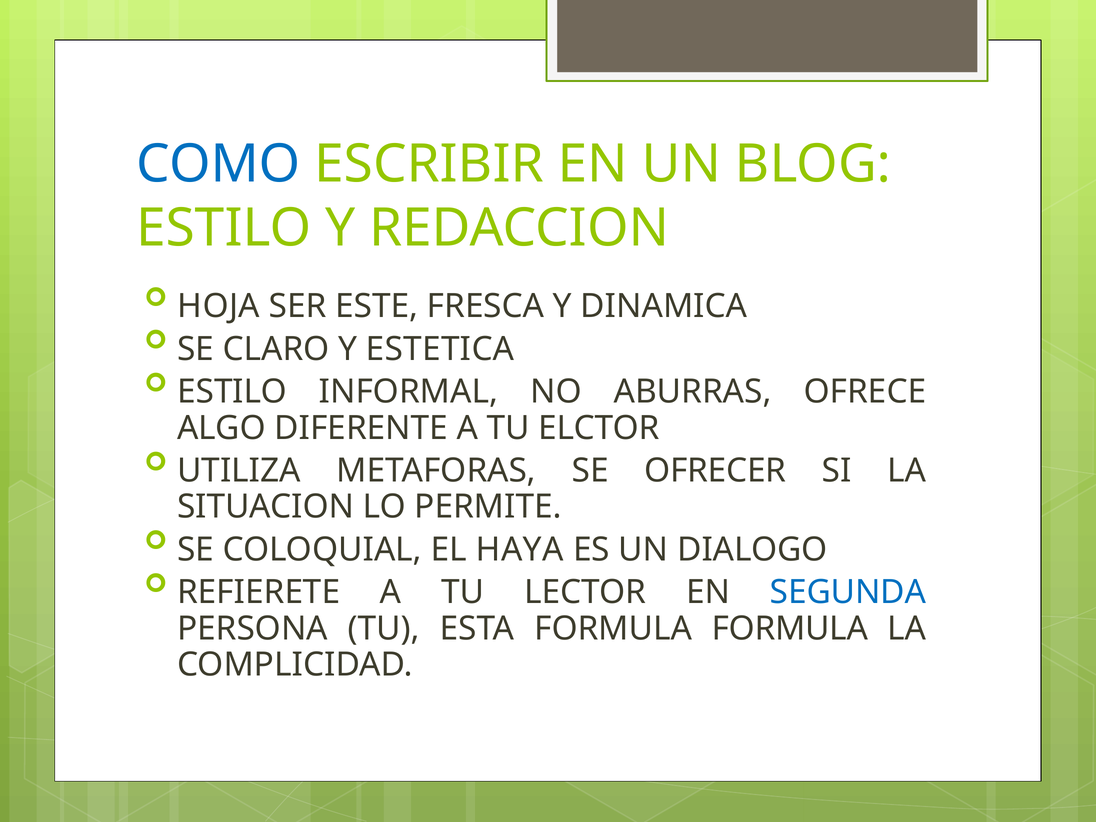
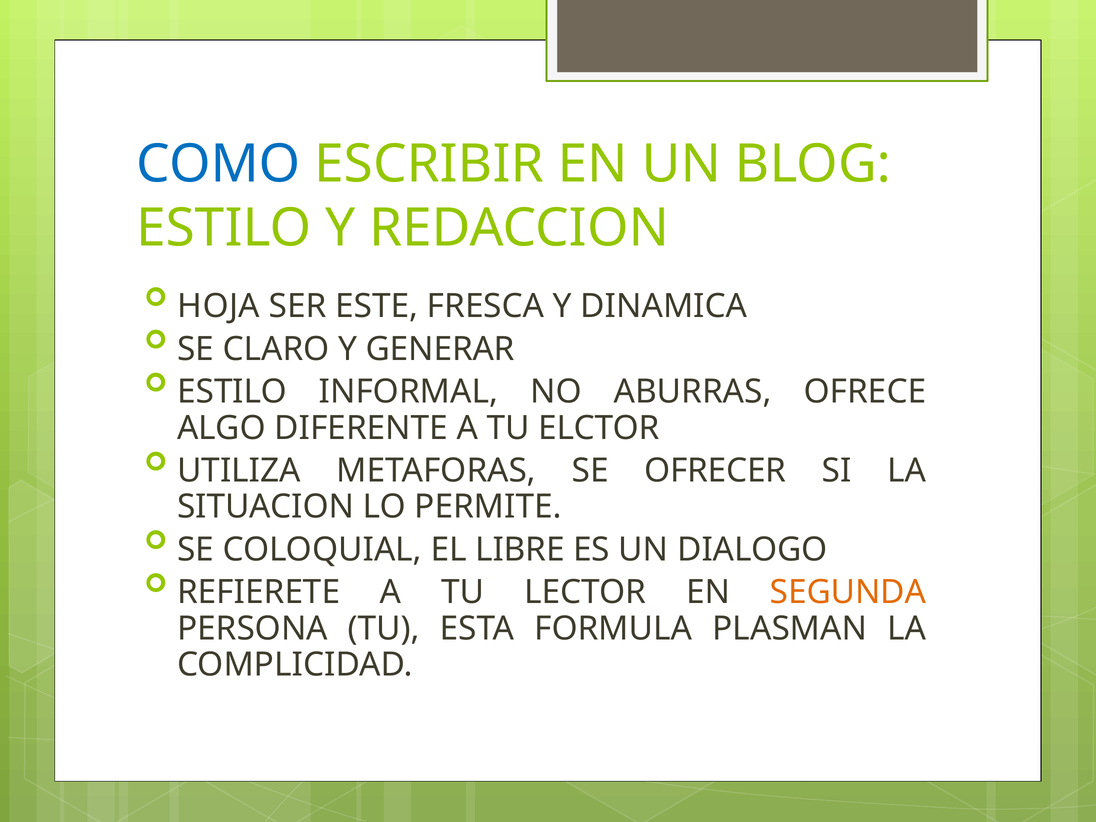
ESTETICA: ESTETICA -> GENERAR (440, 349)
HAYA: HAYA -> LIBRE (520, 550)
SEGUNDA colour: blue -> orange (848, 592)
FORMULA FORMULA: FORMULA -> PLASMAN (790, 629)
